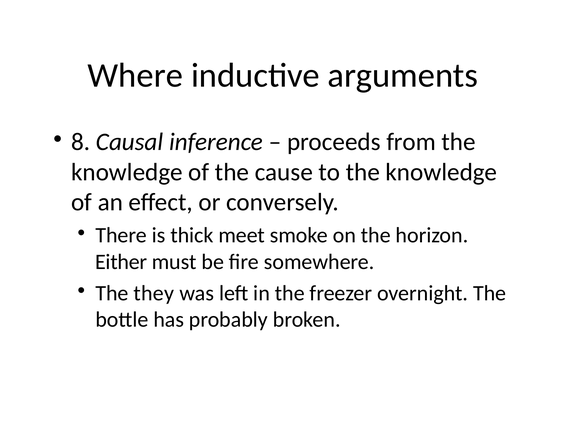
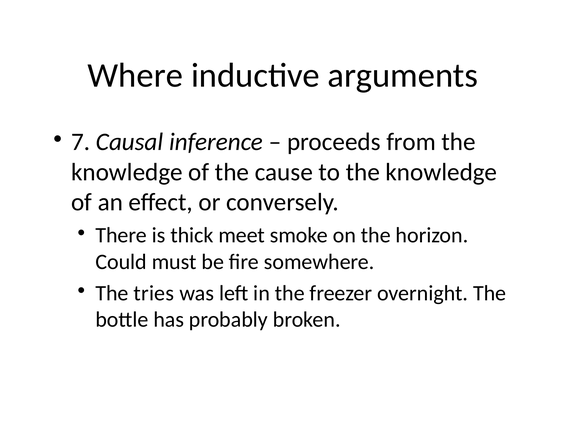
8: 8 -> 7 (81, 142)
Either: Either -> Could (121, 262)
they: they -> tries (154, 293)
